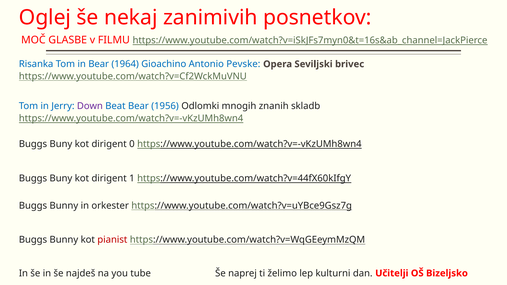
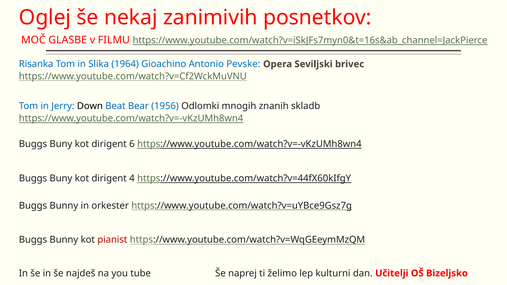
in Bear: Bear -> Slika (99, 64)
Down colour: purple -> black (90, 106)
0: 0 -> 6 (132, 144)
1: 1 -> 4 (132, 178)
